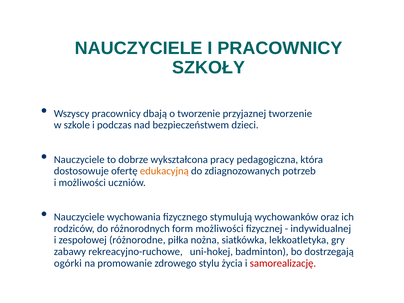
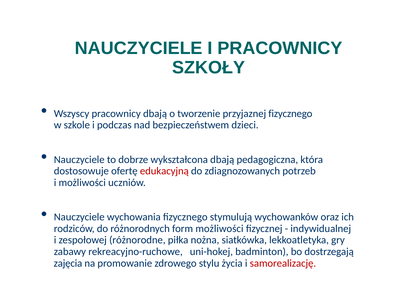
przyjaznej tworzenie: tworzenie -> fizycznego (290, 114)
wykształcona pracy: pracy -> dbają (222, 160)
edukacyjną colour: orange -> red (164, 171)
ogórki: ogórki -> zajęcia (68, 263)
